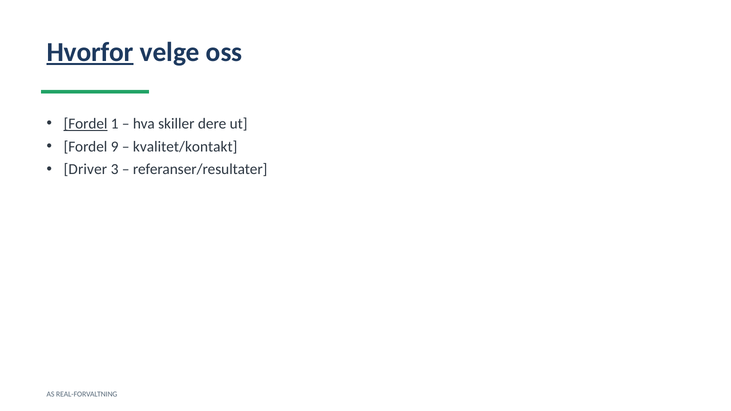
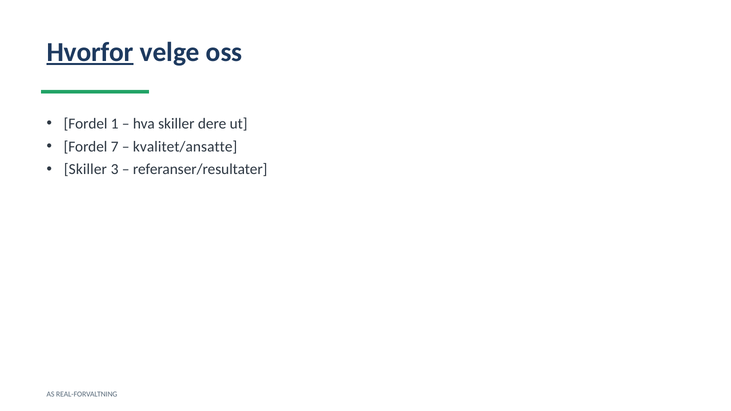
Fordel underline: present -> none (86, 124)
9: 9 -> 7 (115, 147)
kvalitet/kontakt: kvalitet/kontakt -> kvalitet/ansatte (185, 147)
Driver: Driver -> Skiller (85, 170)
